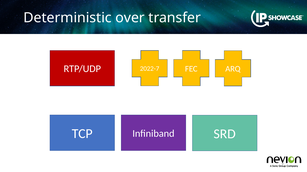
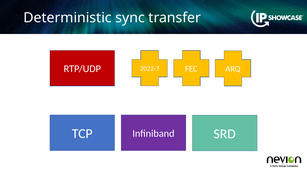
over: over -> sync (130, 18)
